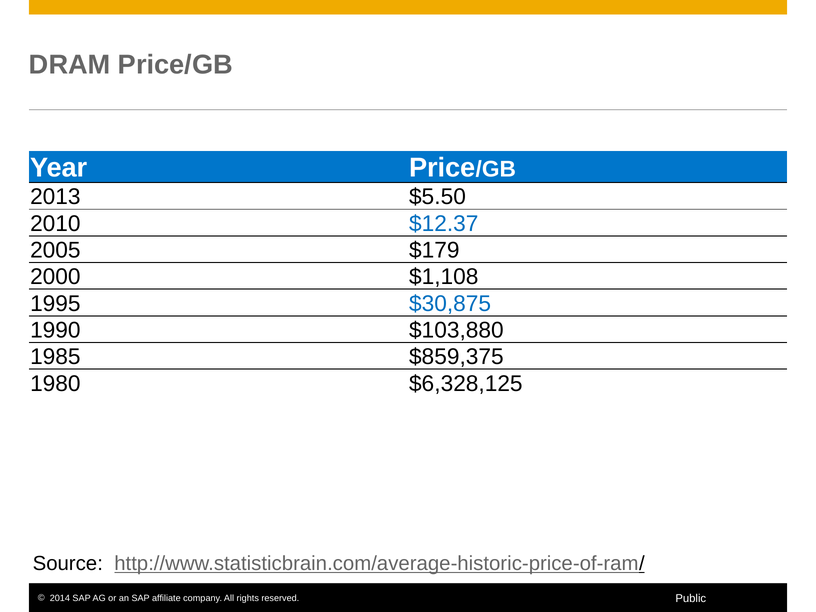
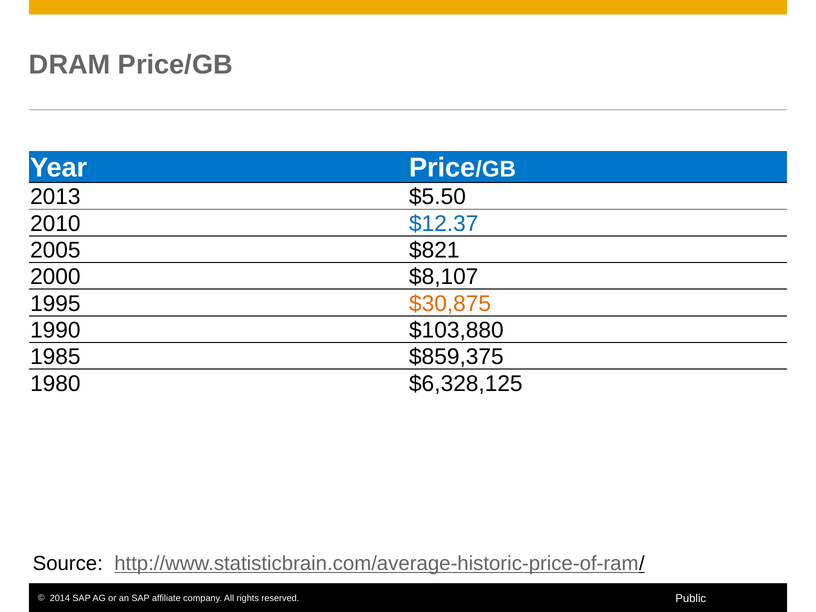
$179: $179 -> $821 (434, 250)
$1,108: $1,108 -> $8,107 (444, 277)
$30,875 colour: blue -> orange (450, 304)
